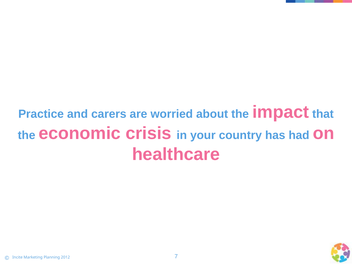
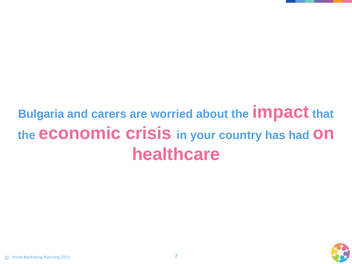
Practice: Practice -> Bulgaria (41, 114)
